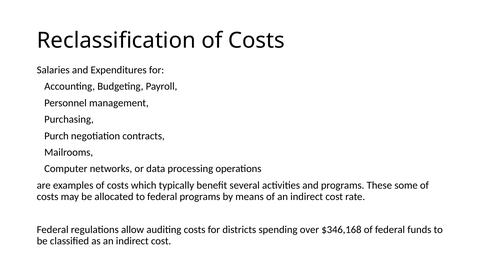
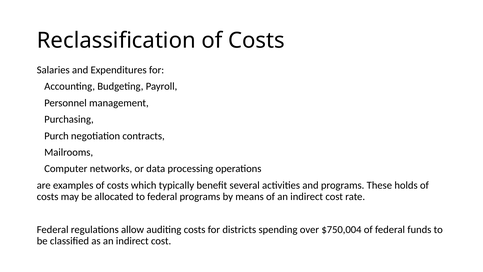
some: some -> holds (406, 185)
$346,168: $346,168 -> $750,004 (341, 229)
